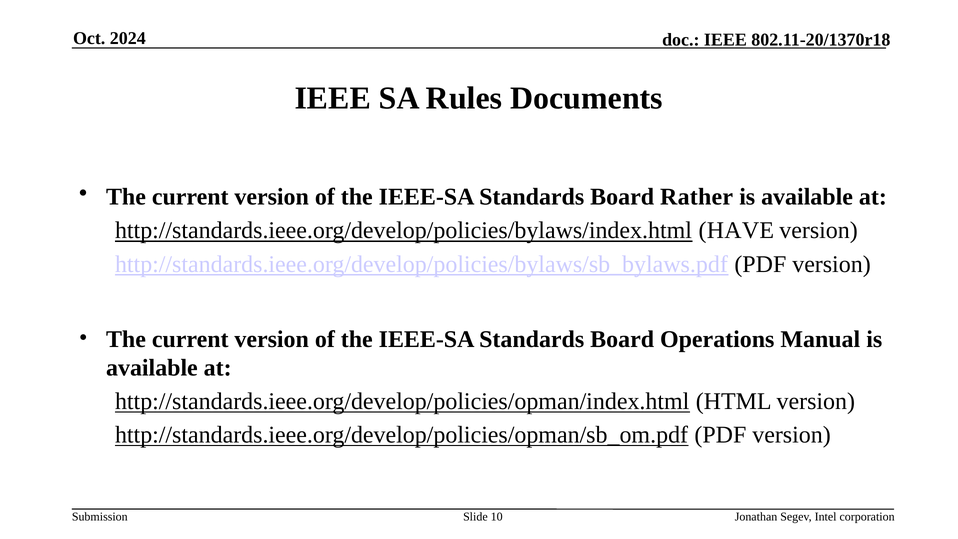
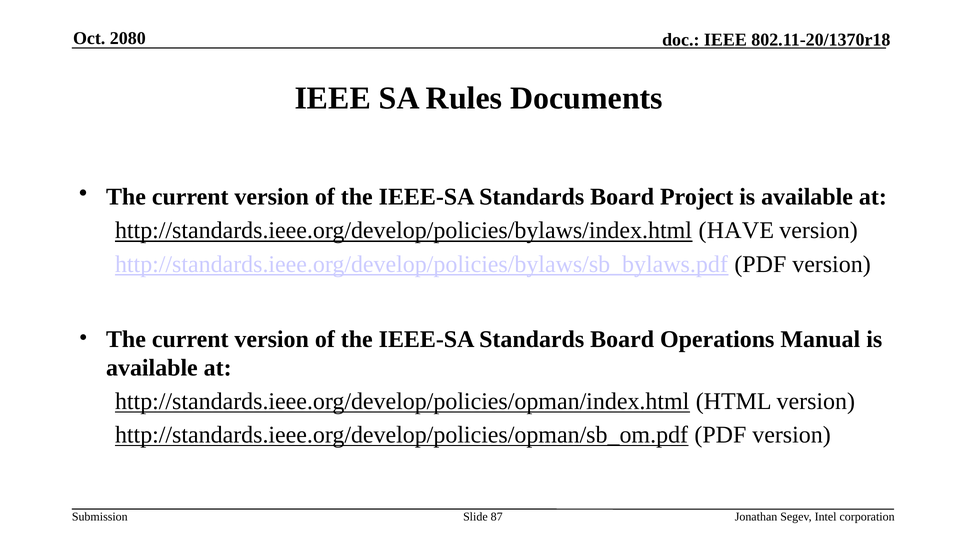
2024: 2024 -> 2080 (128, 38)
Rather: Rather -> Project (697, 197)
10: 10 -> 87 (497, 517)
